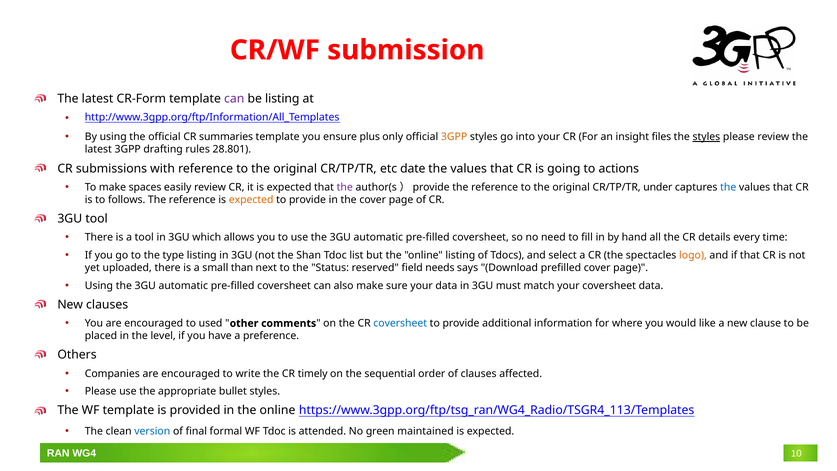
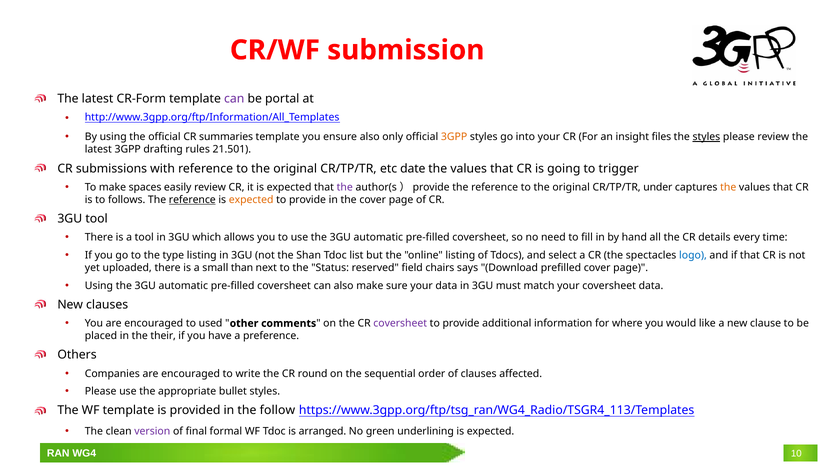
be listing: listing -> portal (282, 99)
ensure plus: plus -> also (370, 137)
28.801: 28.801 -> 21.501 (232, 149)
actions: actions -> trigger (619, 168)
the colour: blue -> orange (728, 187)
reference underline: none -> present (192, 200)
logo colour: orange -> blue (693, 255)
needs: needs -> chairs (440, 268)
coversheet colour: blue -> purple (400, 323)
level: level -> their (163, 336)
timely: timely -> round (313, 373)
in the online: online -> follow (277, 410)
version colour: blue -> purple (152, 431)
attended: attended -> arranged (322, 431)
maintained: maintained -> underlining (426, 431)
